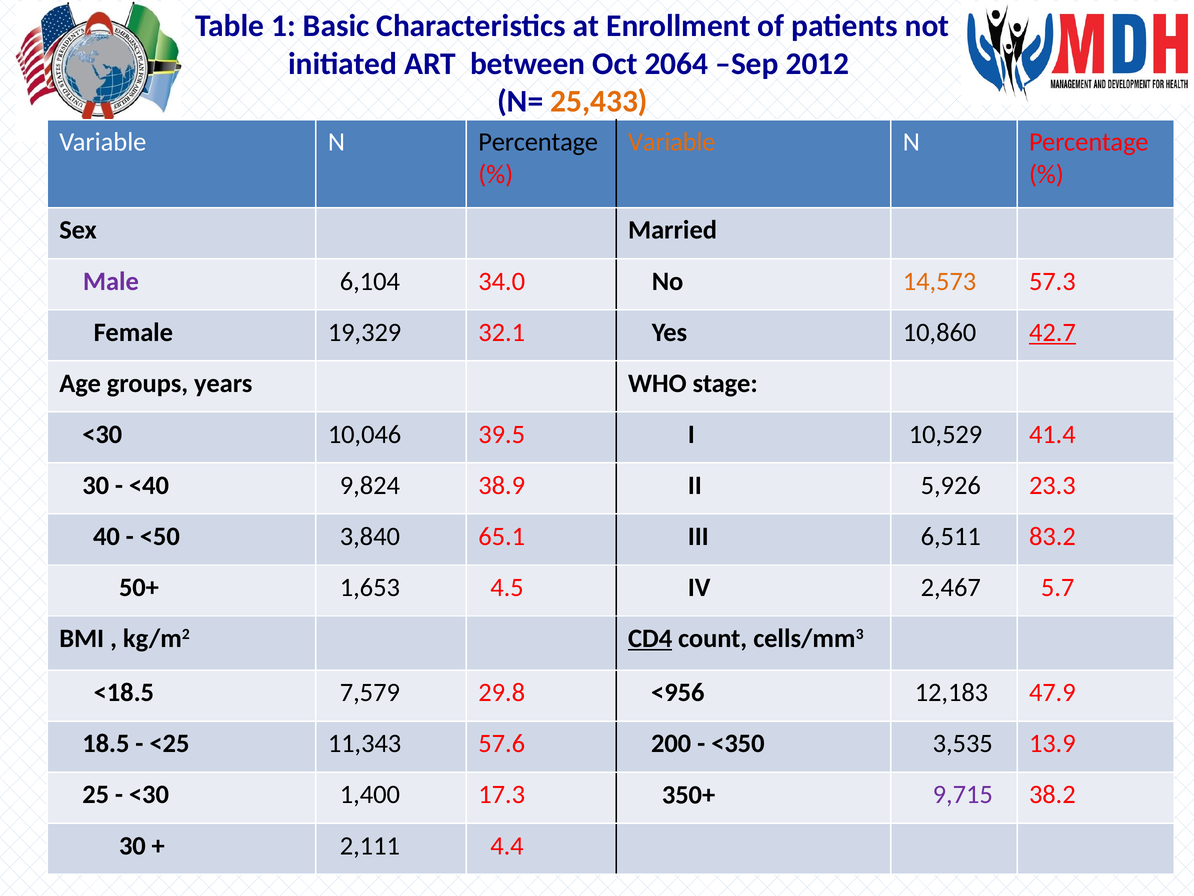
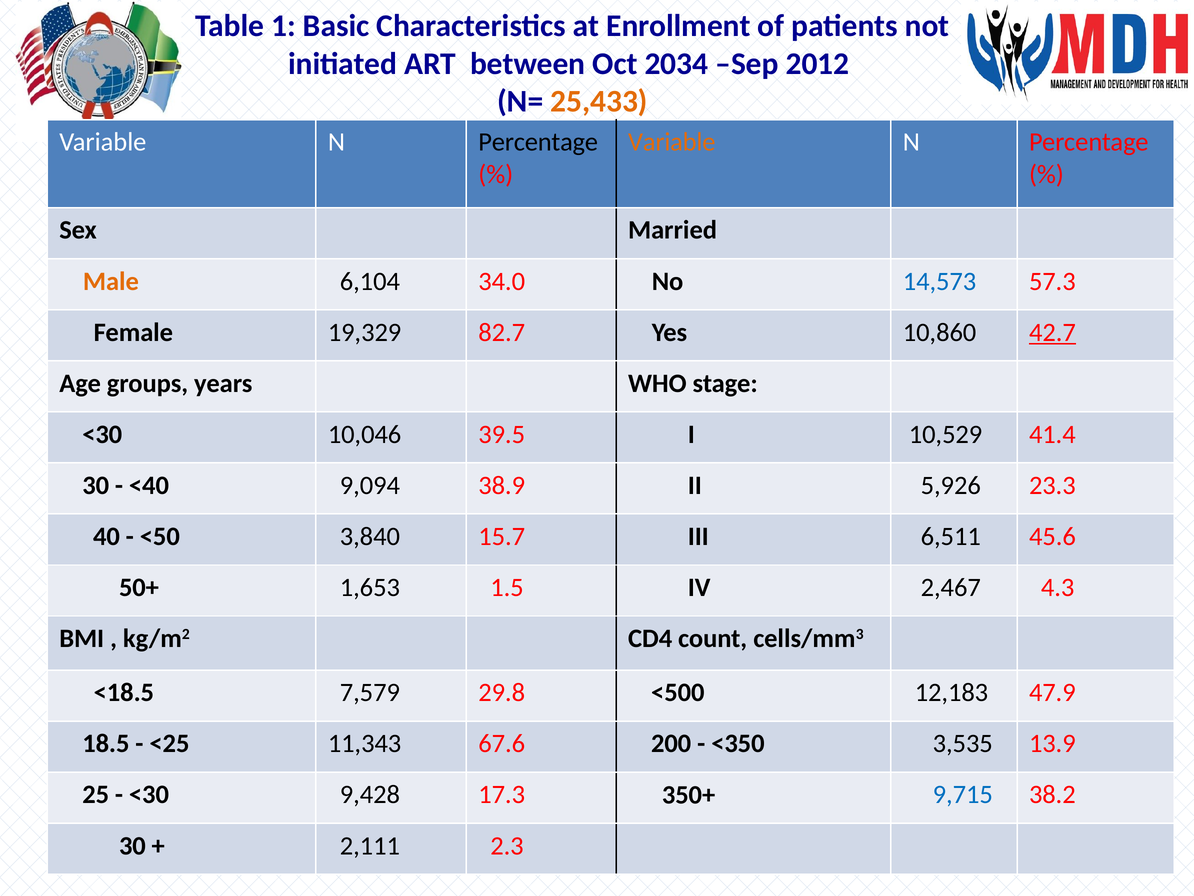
2064: 2064 -> 2034 (676, 64)
Male colour: purple -> orange (111, 281)
14,573 colour: orange -> blue (940, 281)
32.1: 32.1 -> 82.7 (502, 332)
9,824: 9,824 -> 9,094 (370, 485)
65.1: 65.1 -> 15.7 (502, 536)
83.2: 83.2 -> 45.6 (1052, 536)
4.5: 4.5 -> 1.5 (507, 587)
5.7: 5.7 -> 4.3 (1058, 587)
CD4 underline: present -> none (650, 638)
<956: <956 -> <500 (678, 692)
57.6: 57.6 -> 67.6 (502, 743)
1,400: 1,400 -> 9,428 (370, 794)
9,715 colour: purple -> blue (963, 794)
4.4: 4.4 -> 2.3 (507, 845)
